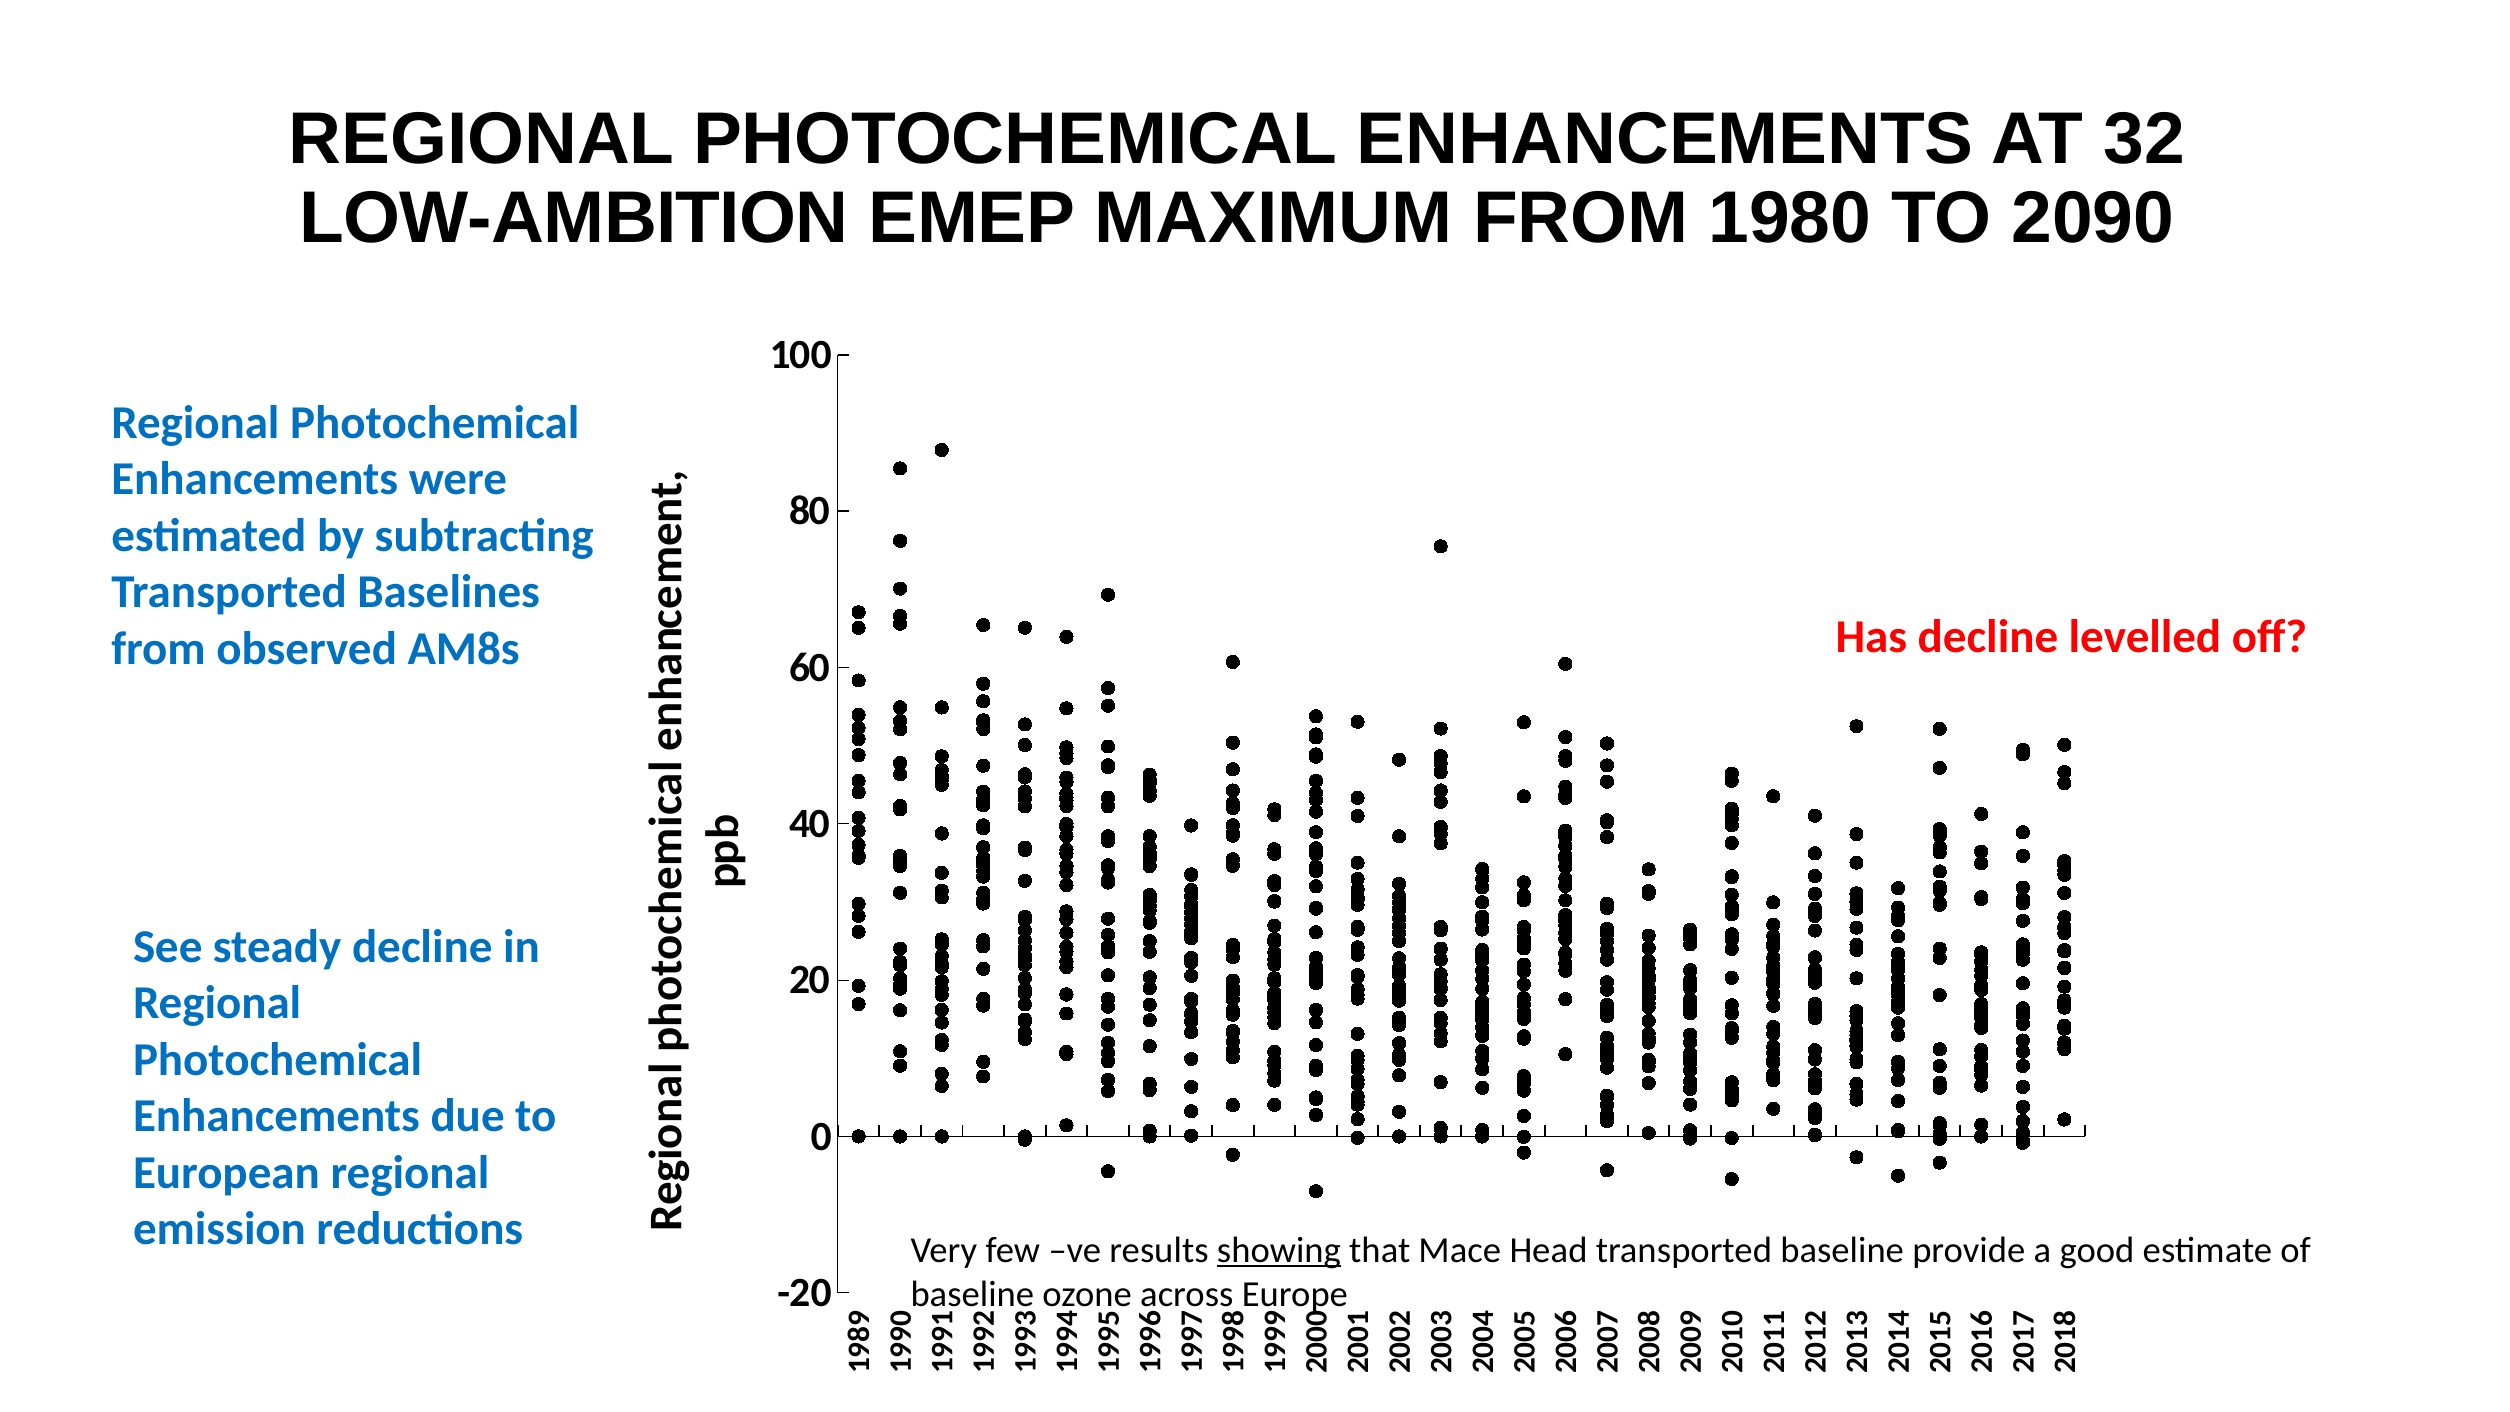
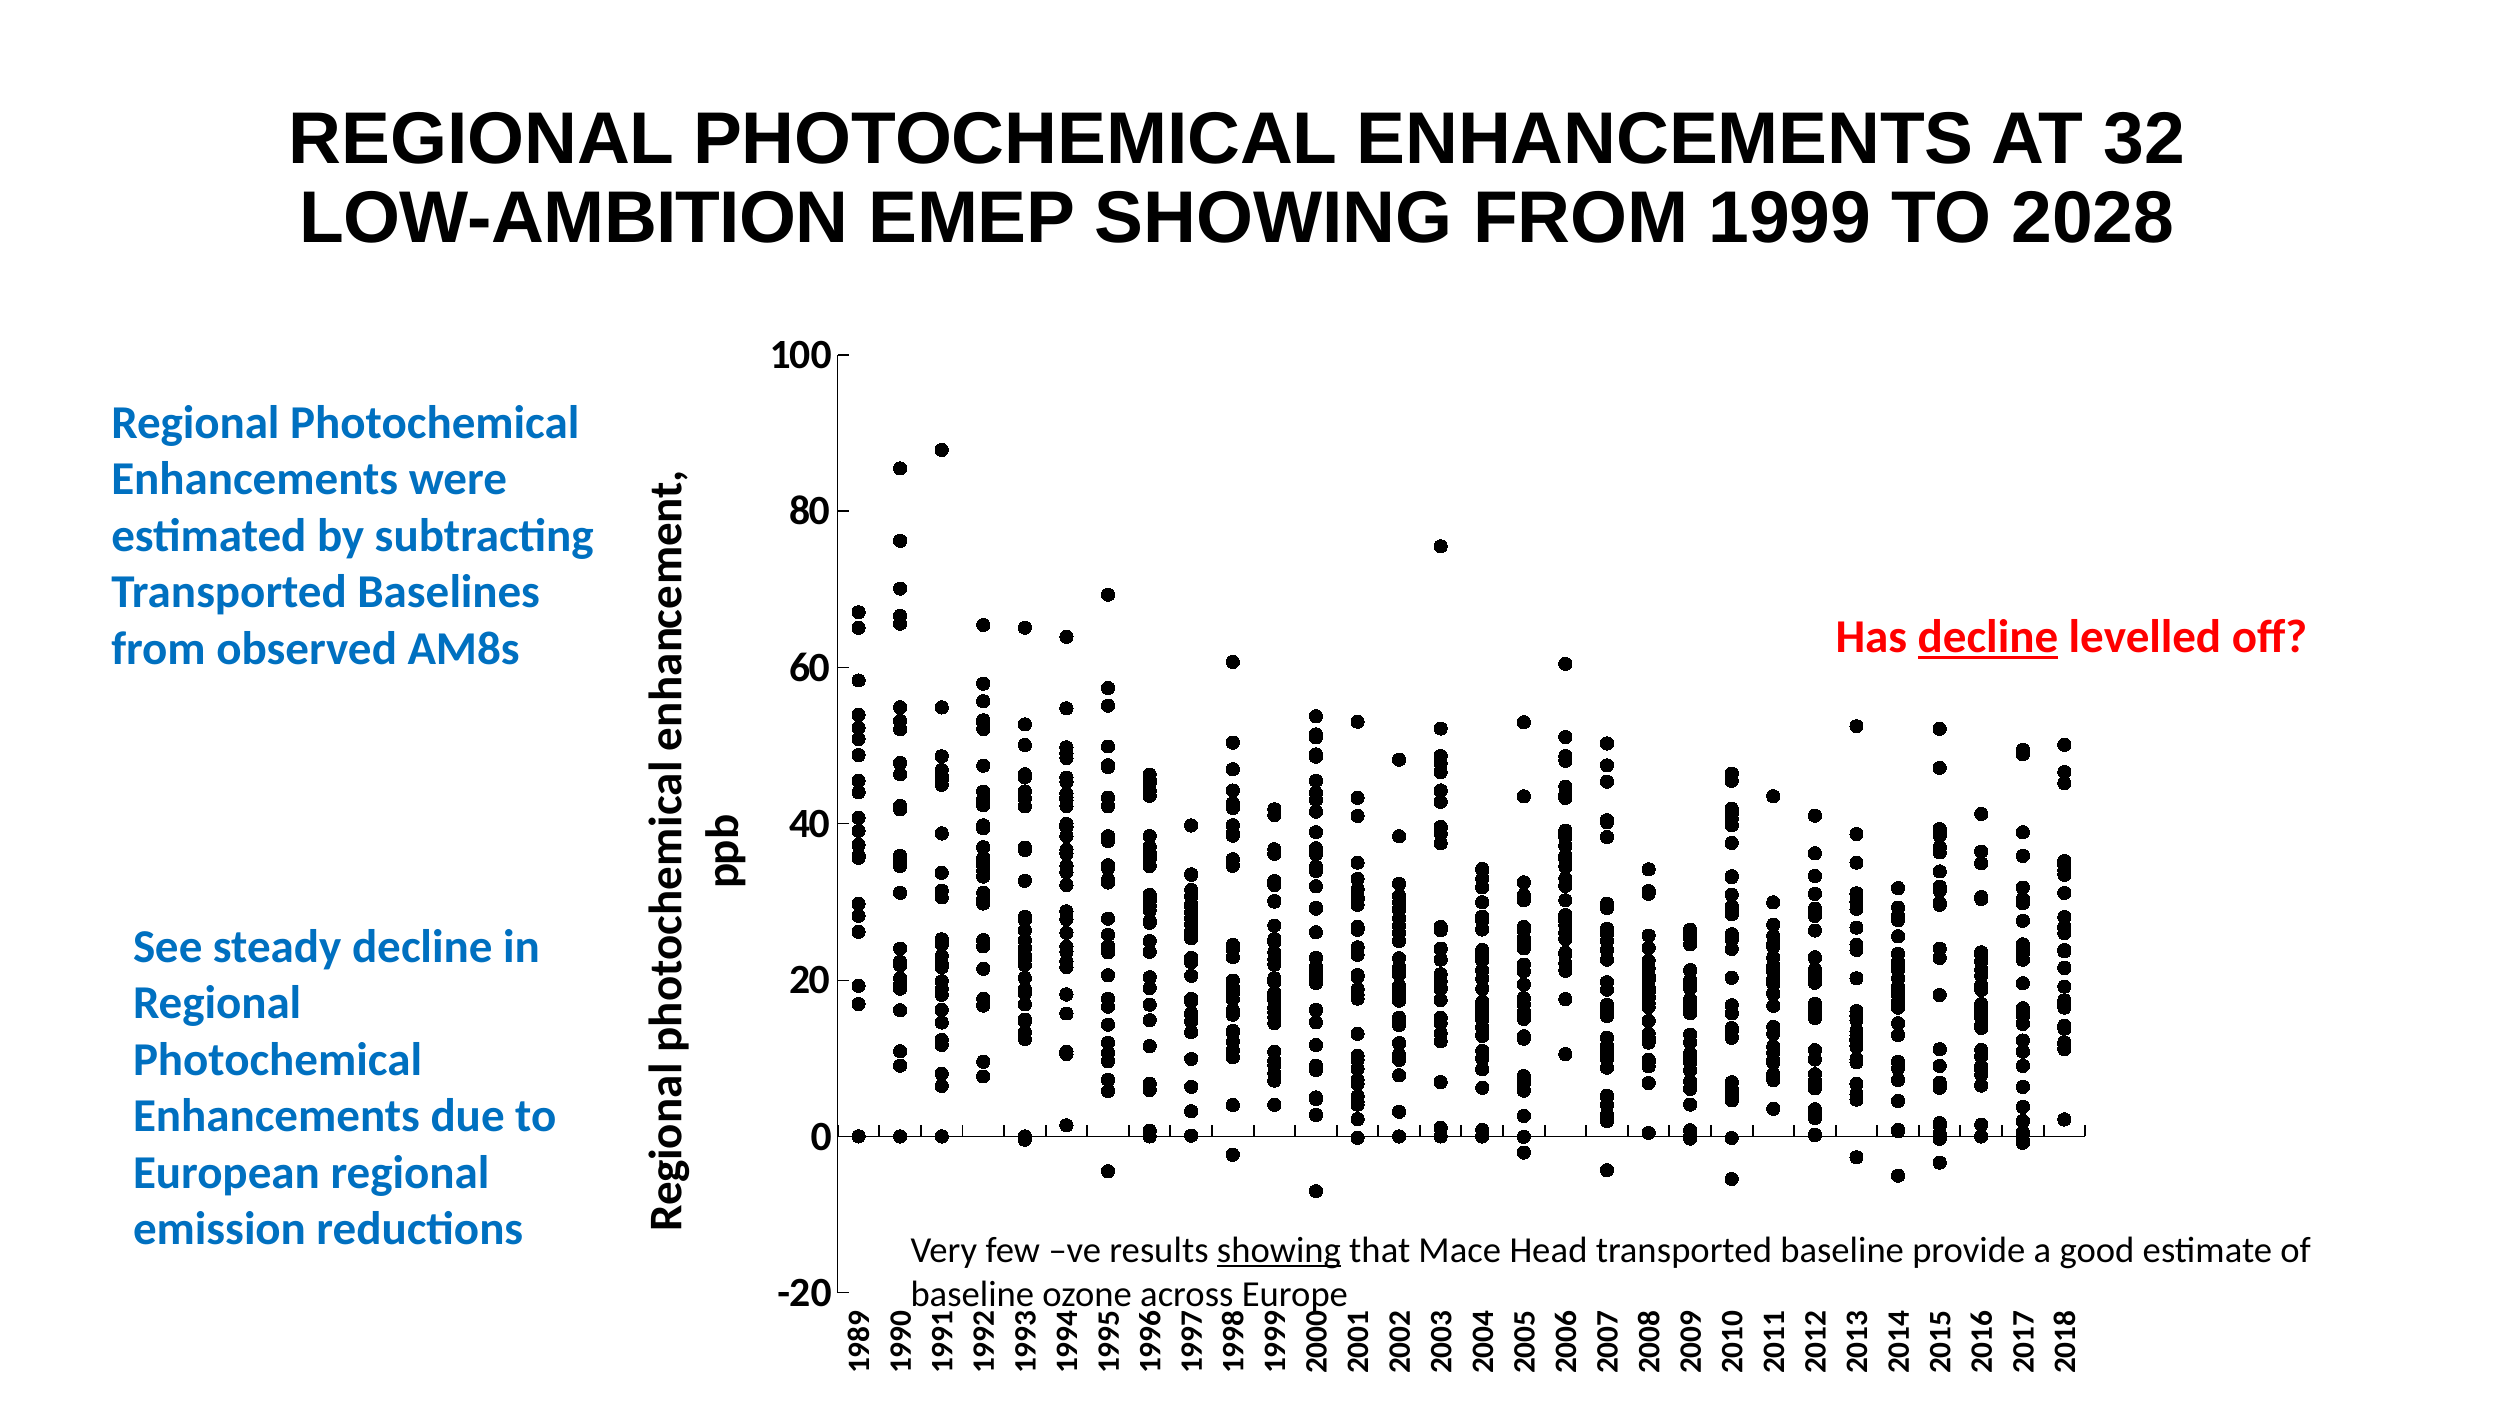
EMEP MAXIMUM: MAXIMUM -> SHOWING (1274, 218)
1980: 1980 -> 1999 (1790, 218)
2090: 2090 -> 2028 (2093, 218)
decline underline: none -> present (1988, 637)
